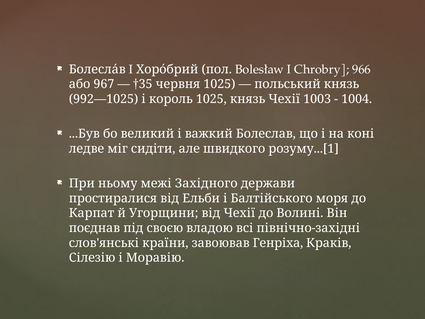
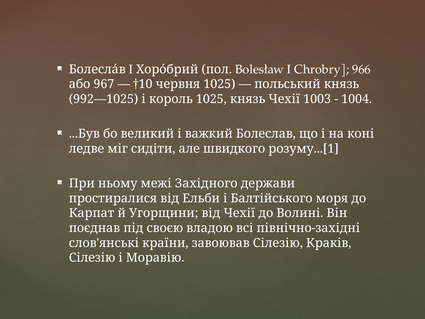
†35: †35 -> †10 (143, 84)
завоював Генріха: Генріха -> Сілезію (278, 243)
